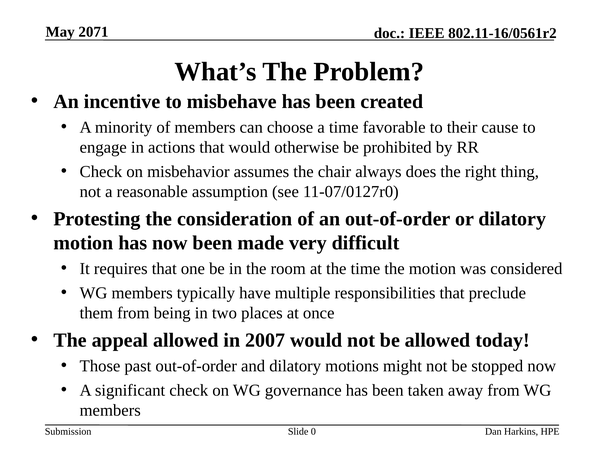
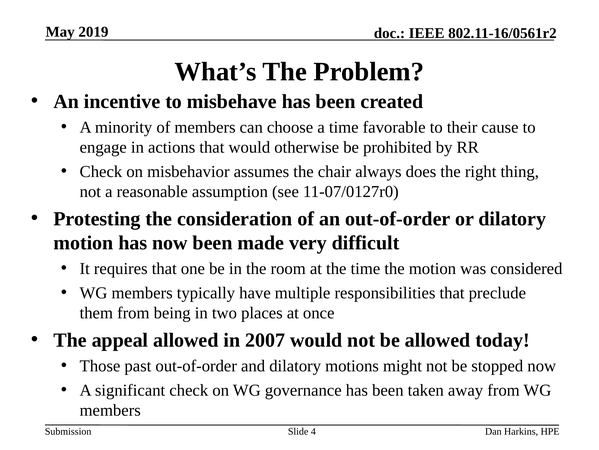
2071: 2071 -> 2019 (93, 32)
0: 0 -> 4 (313, 431)
